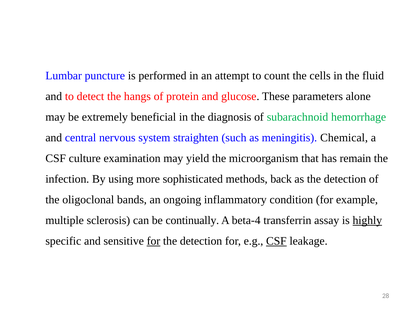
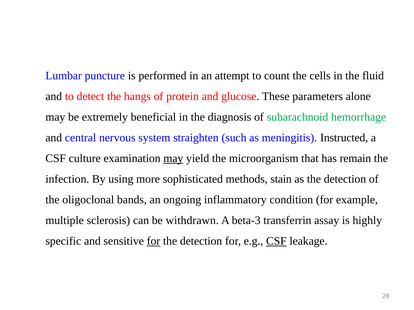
Chemical: Chemical -> Instructed (344, 138)
may underline: none -> present (173, 159)
back: back -> stain (281, 179)
continually: continually -> withdrawn (192, 221)
beta-4: beta-4 -> beta-3 (246, 221)
highly underline: present -> none (367, 221)
